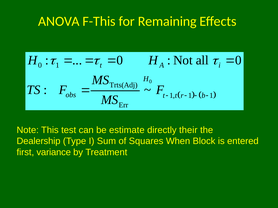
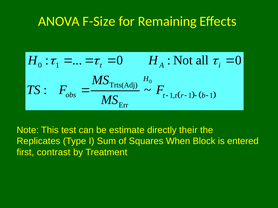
F-This: F-This -> F-Size (99, 21)
Dealership: Dealership -> Replicates (38, 141)
variance: variance -> contrast (54, 153)
